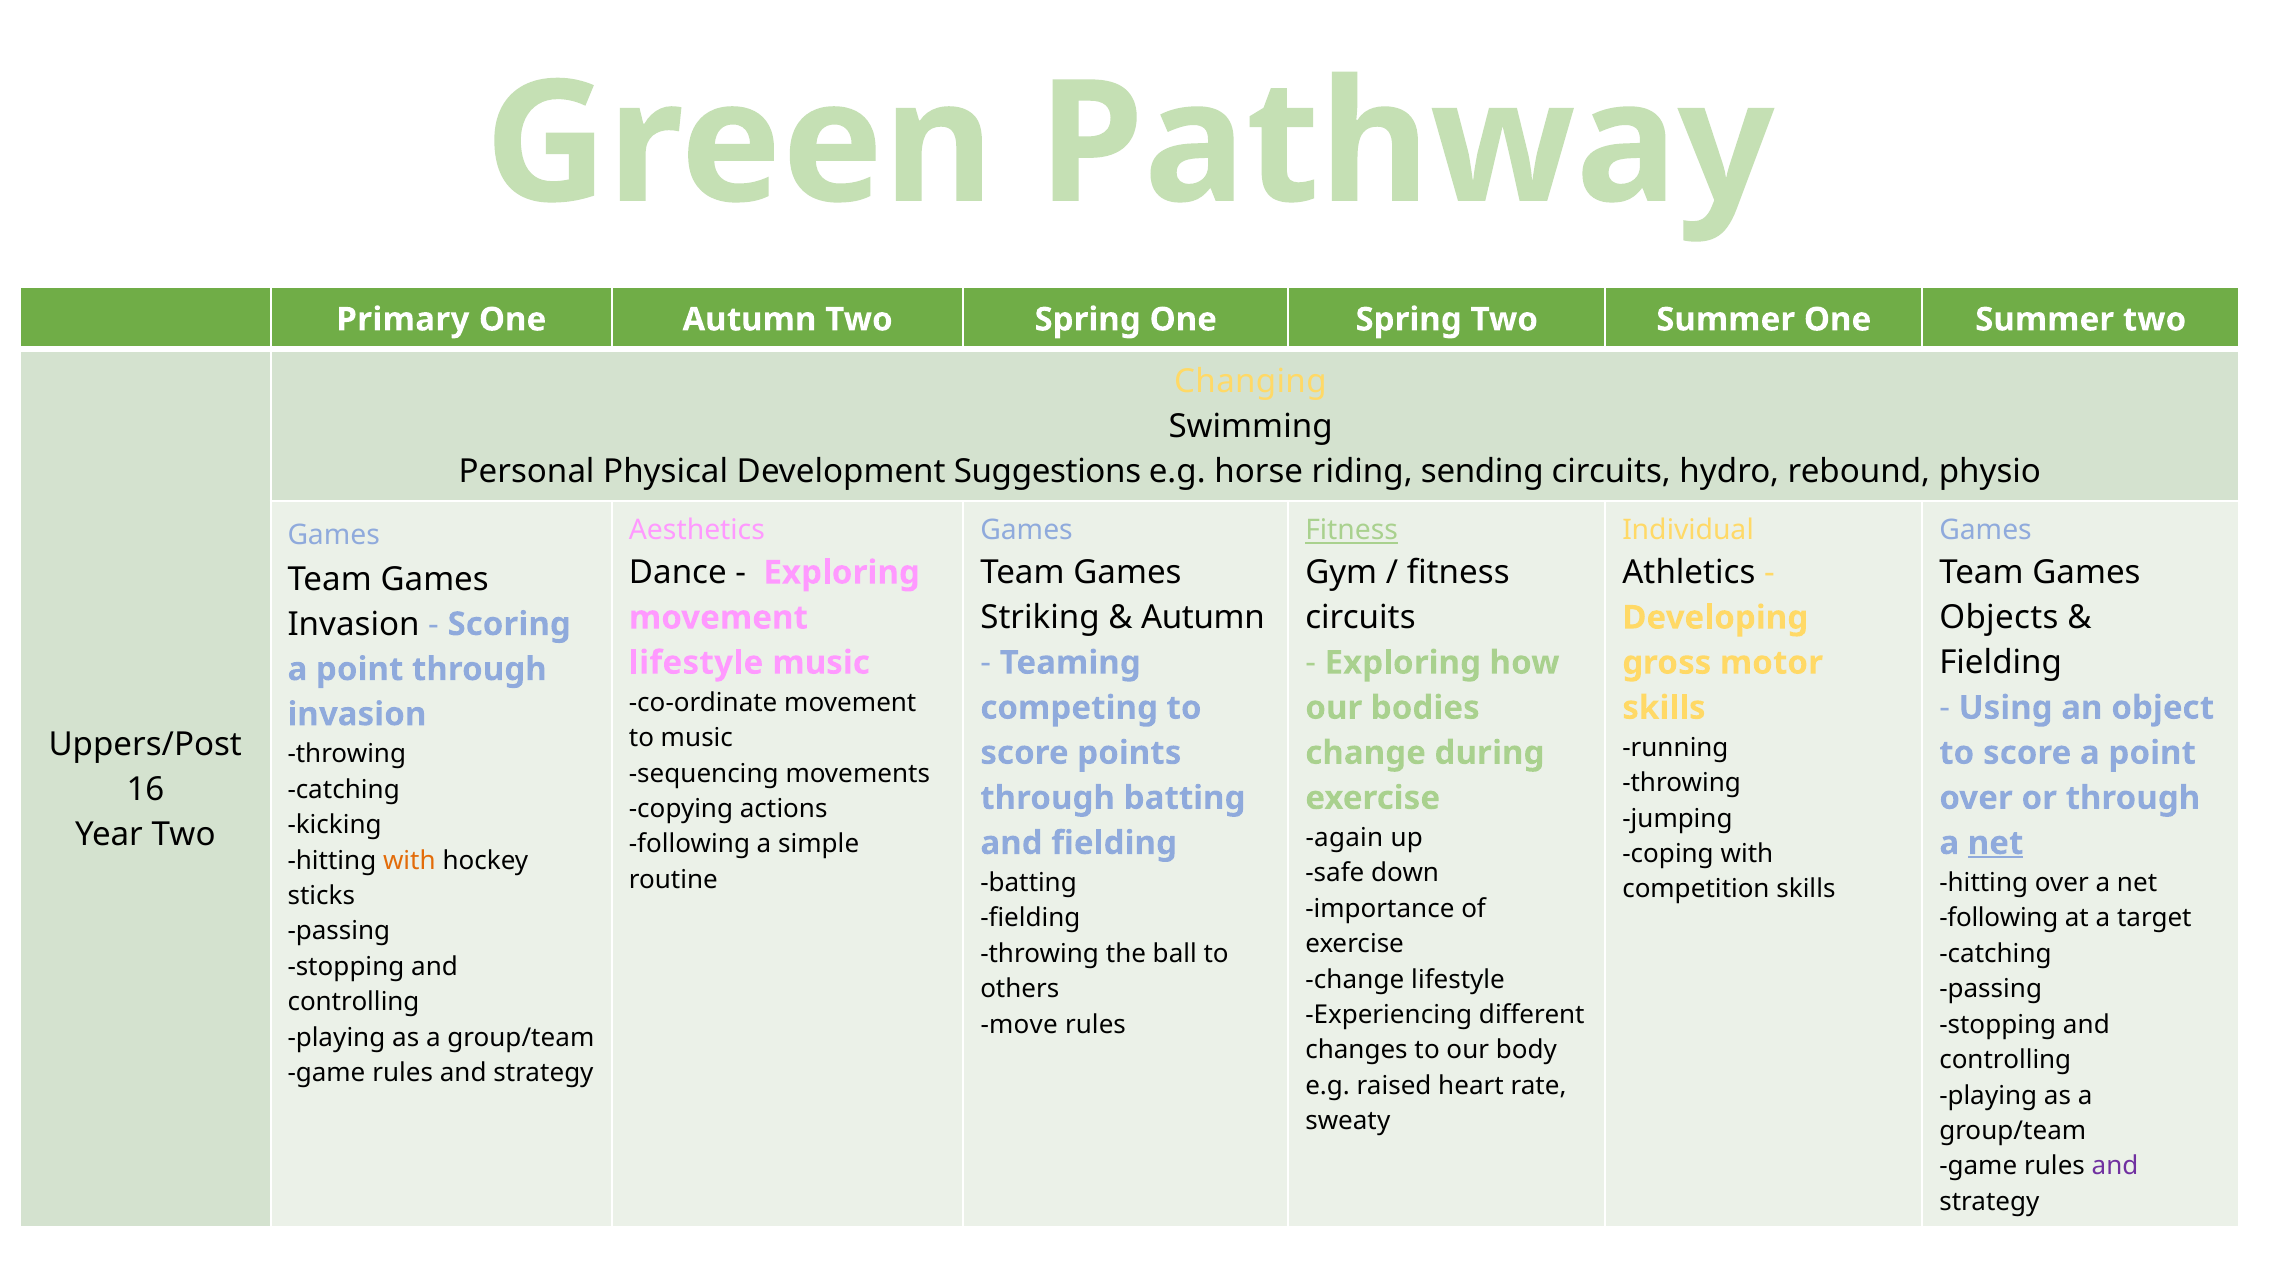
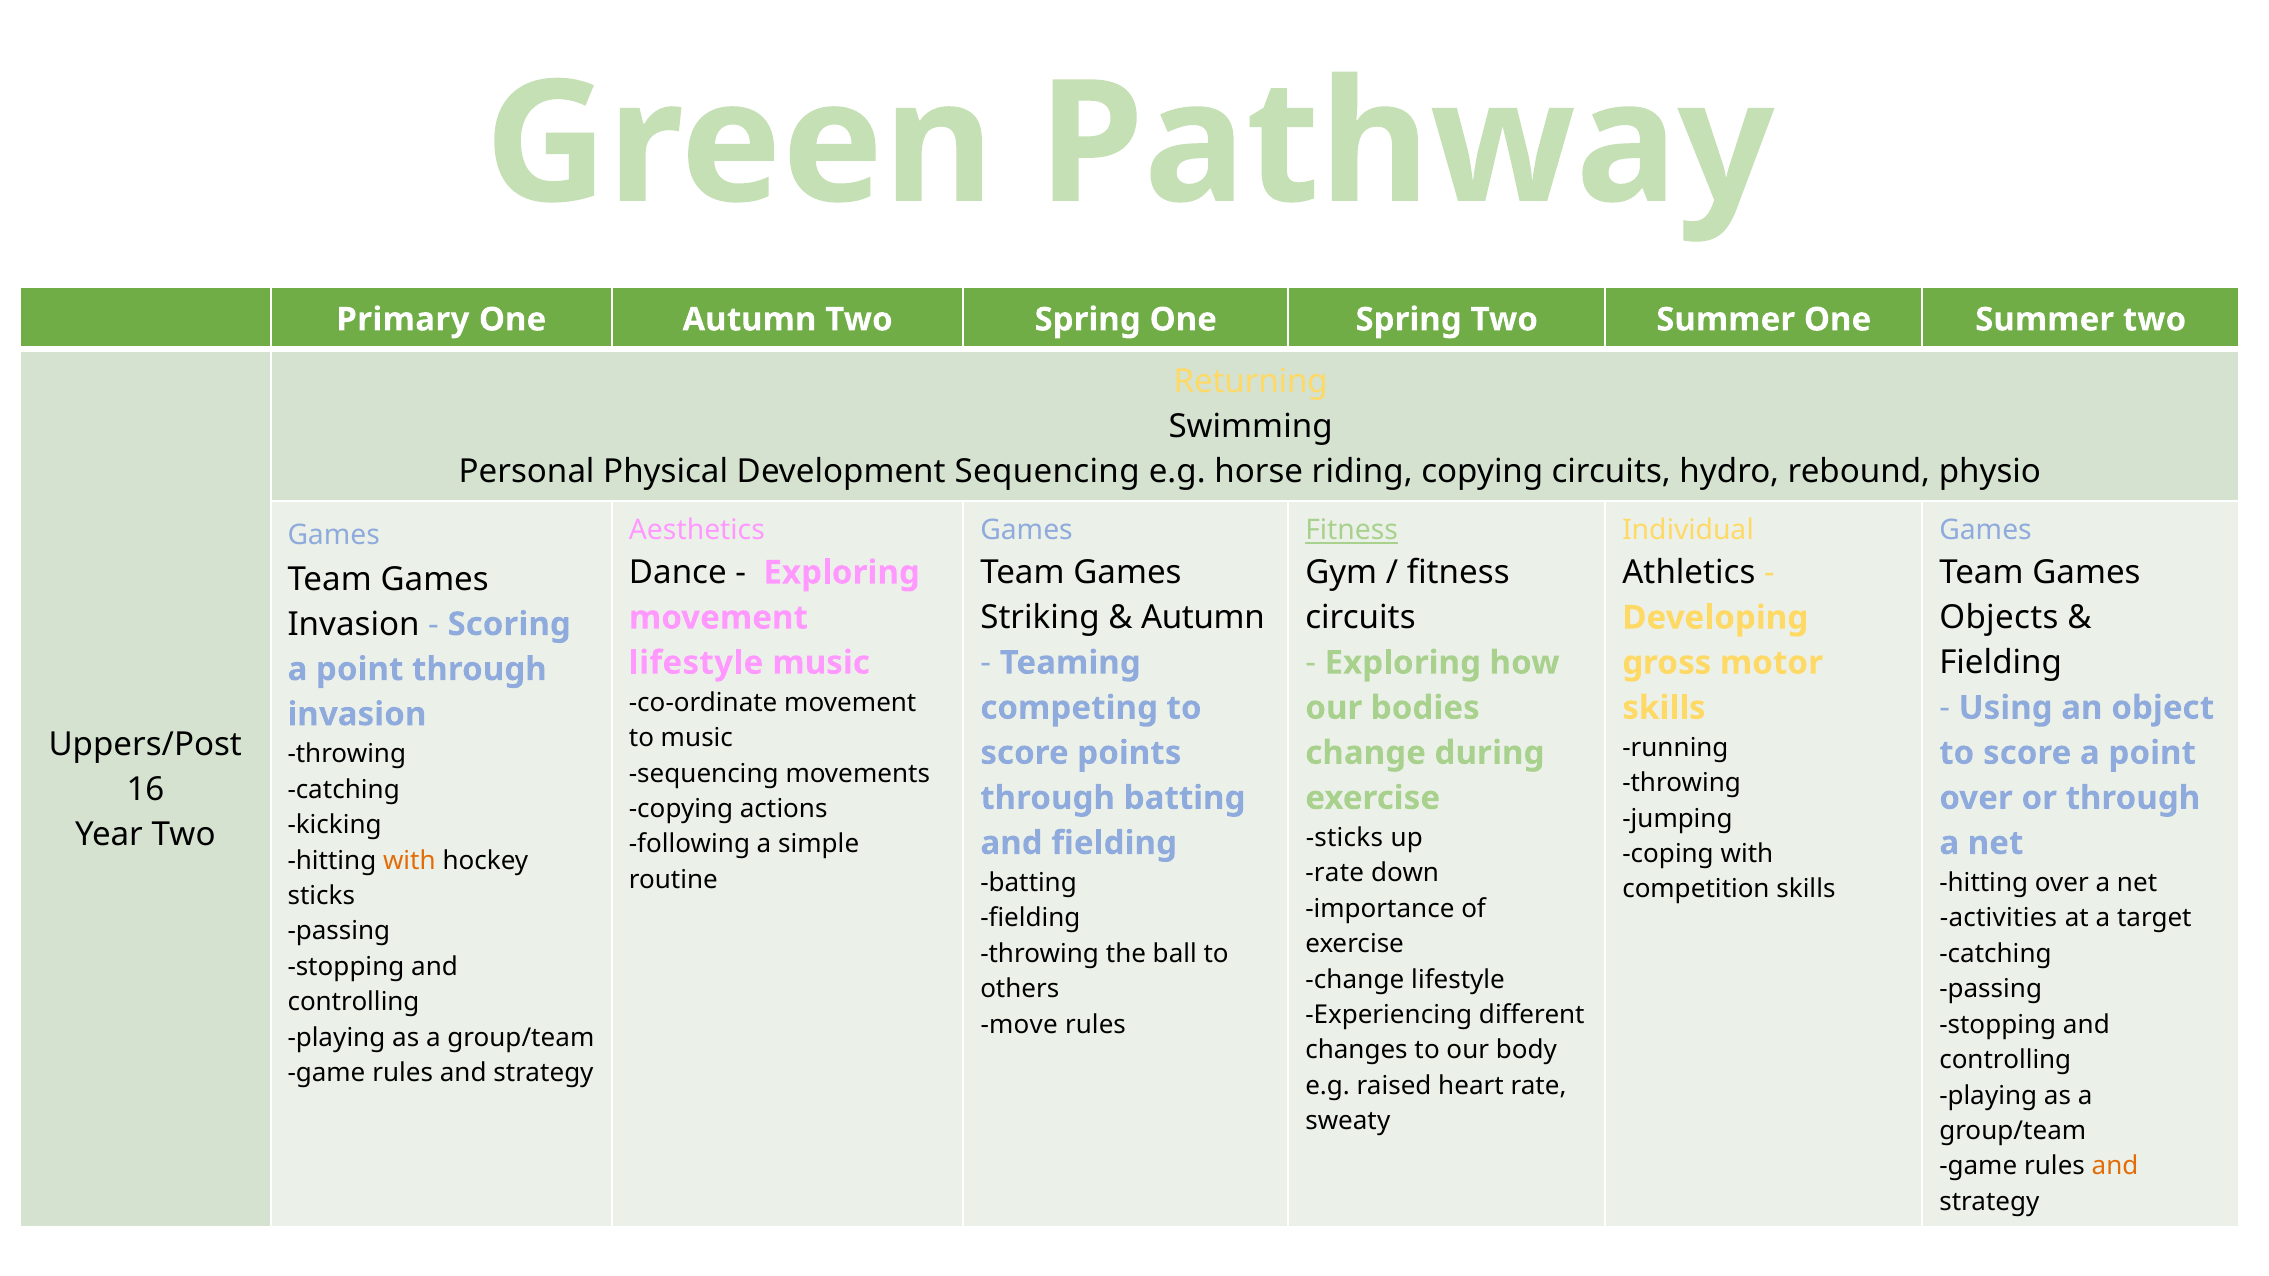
Changing: Changing -> Returning (1251, 382)
Development Suggestions: Suggestions -> Sequencing (1047, 472)
riding sending: sending -> copying (1482, 472)
again: again -> sticks (1344, 838)
net underline: present -> none (1996, 843)
safe: safe -> rate (1335, 873)
following: following -> activities (1999, 919)
and colour: purple -> orange (2115, 1167)
